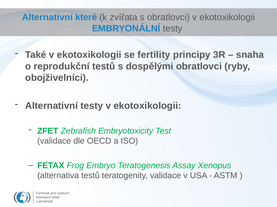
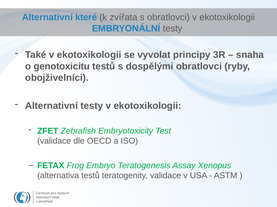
fertility: fertility -> vyvolat (154, 55)
reprodukční: reprodukční -> genotoxicitu (62, 67)
